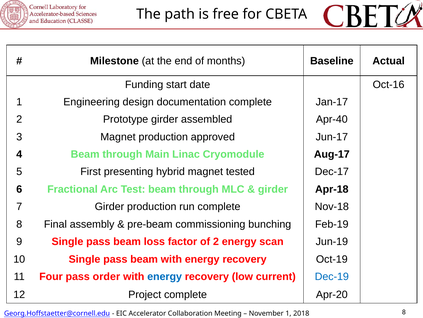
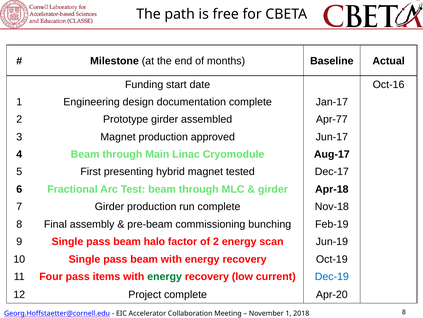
Apr-40: Apr-40 -> Apr-77 (332, 119)
loss: loss -> halo (154, 241)
order: order -> items (106, 276)
energy colour: blue -> green (165, 276)
